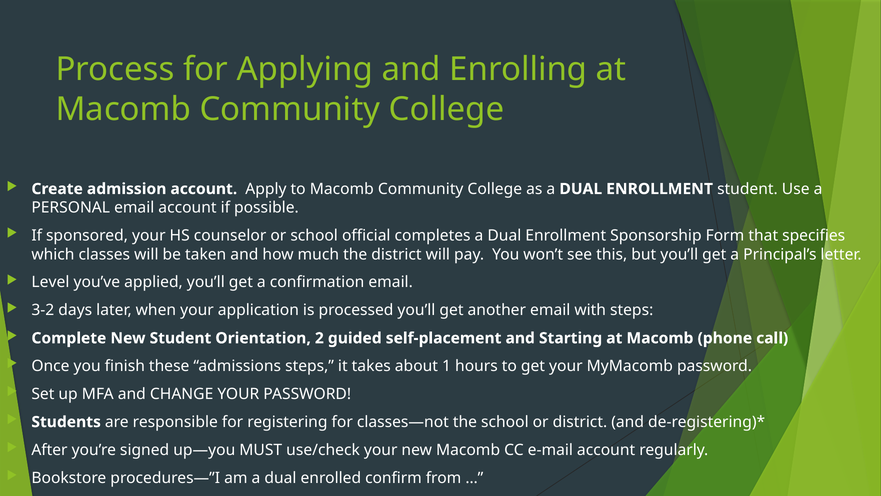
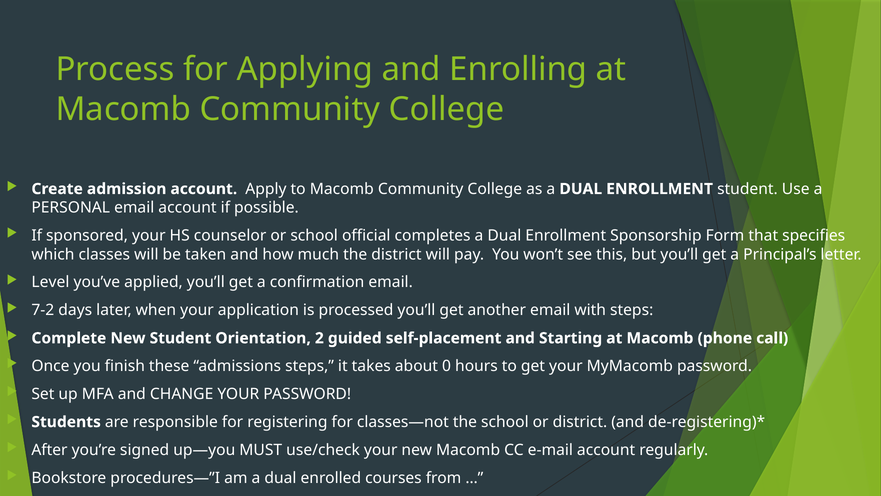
3-2: 3-2 -> 7-2 (43, 310)
1: 1 -> 0 (447, 366)
confirm: confirm -> courses (393, 477)
